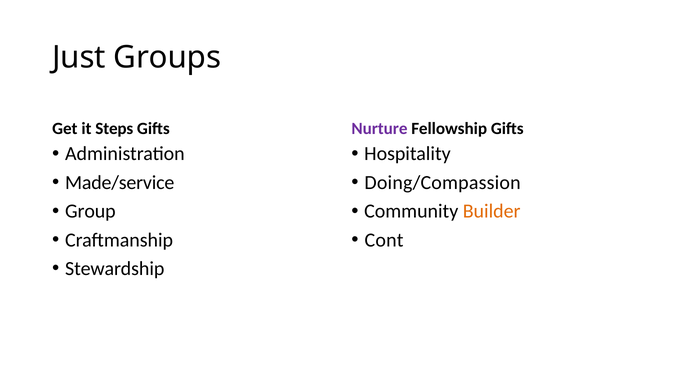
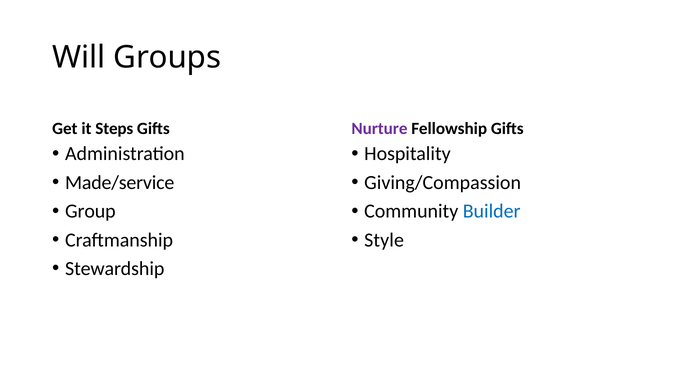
Just: Just -> Will (79, 57)
Doing/Compassion: Doing/Compassion -> Giving/Compassion (443, 182)
Builder colour: orange -> blue (492, 211)
Cont: Cont -> Style (384, 240)
